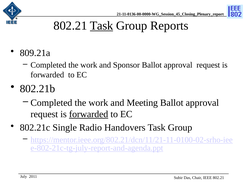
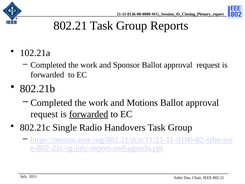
Task underline: present -> none (102, 26)
809.21a: 809.21a -> 102.21a (35, 53)
Meeting: Meeting -> Motions (142, 103)
